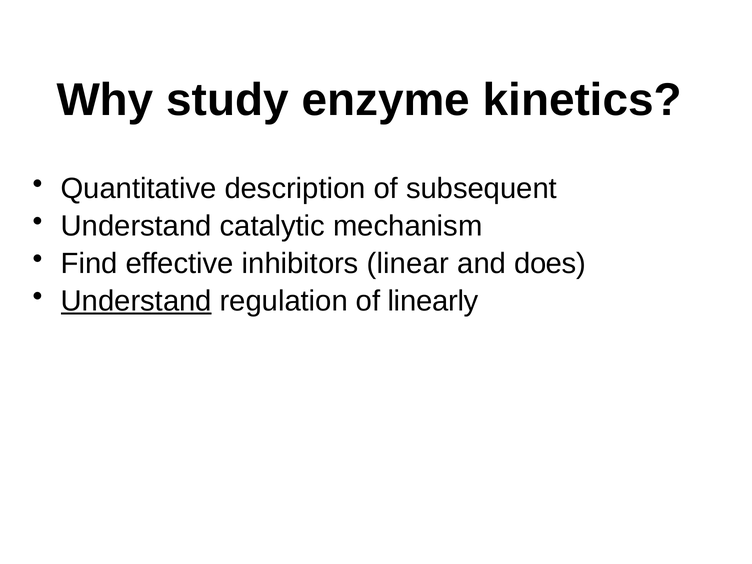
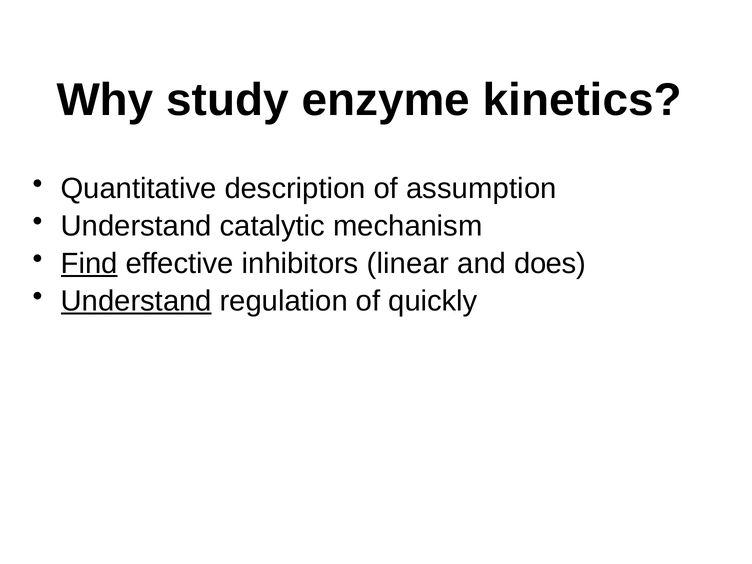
subsequent: subsequent -> assumption (481, 189)
Find underline: none -> present (89, 263)
linearly: linearly -> quickly (433, 301)
